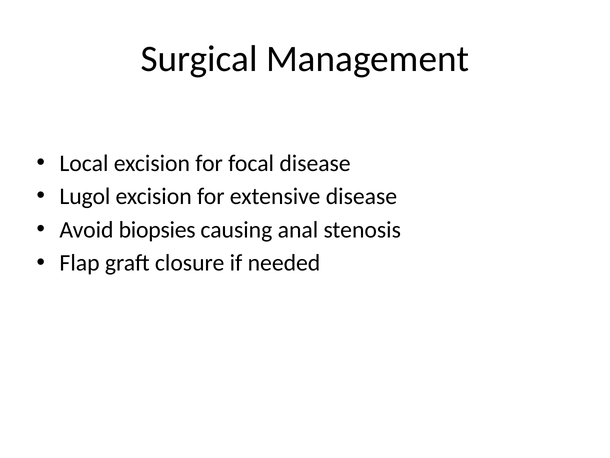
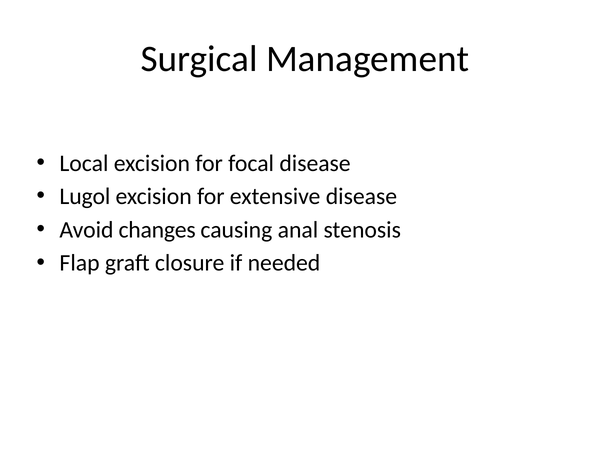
biopsies: biopsies -> changes (157, 229)
